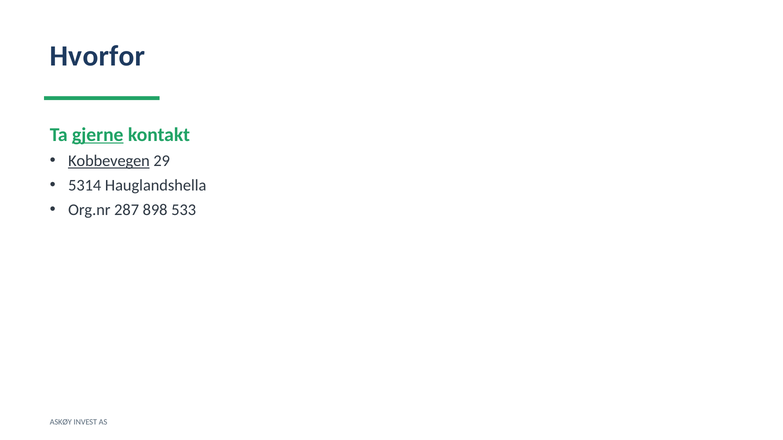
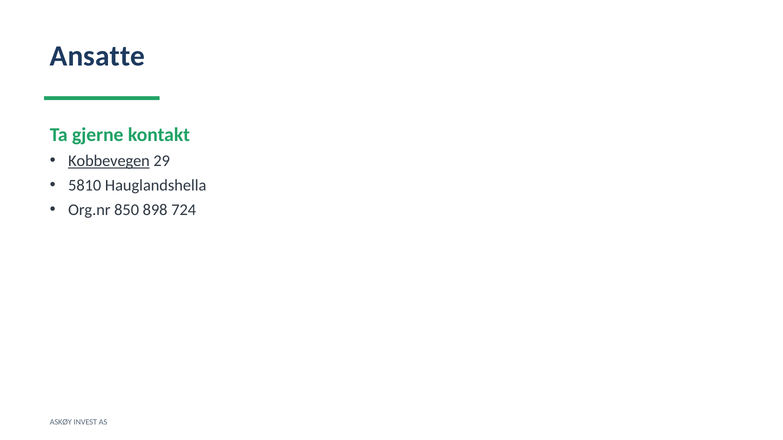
Hvorfor: Hvorfor -> Ansatte (97, 56)
gjerne underline: present -> none (98, 135)
5314: 5314 -> 5810 (85, 185)
287: 287 -> 850 (127, 210)
533: 533 -> 724 (184, 210)
